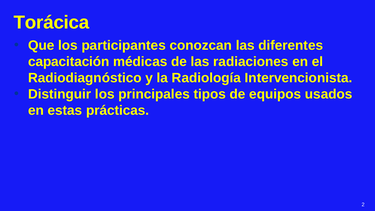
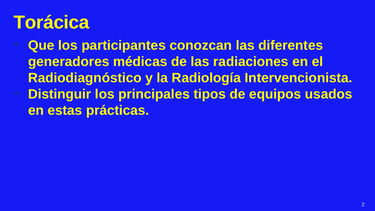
capacitación: capacitación -> generadores (69, 62)
